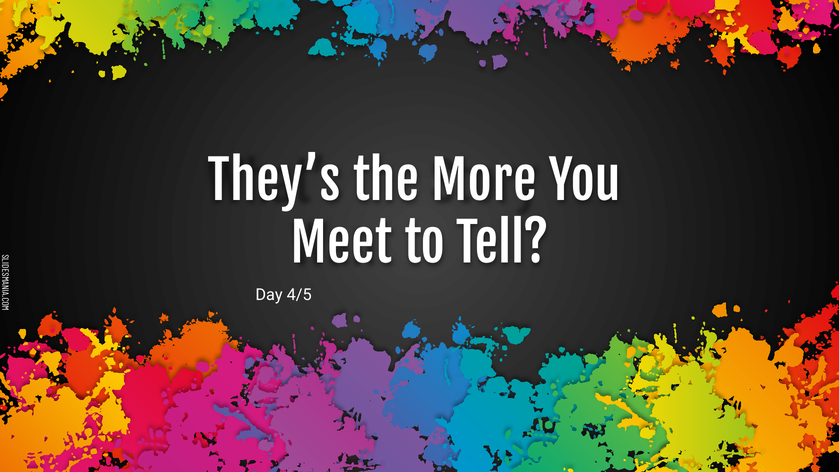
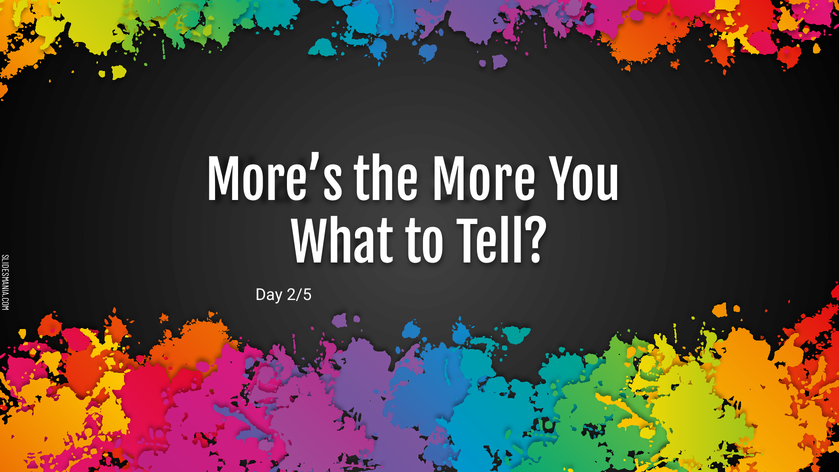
They’s: They’s -> More’s (275, 183)
Meet: Meet -> What (342, 246)
4/5: 4/5 -> 2/5 (299, 295)
